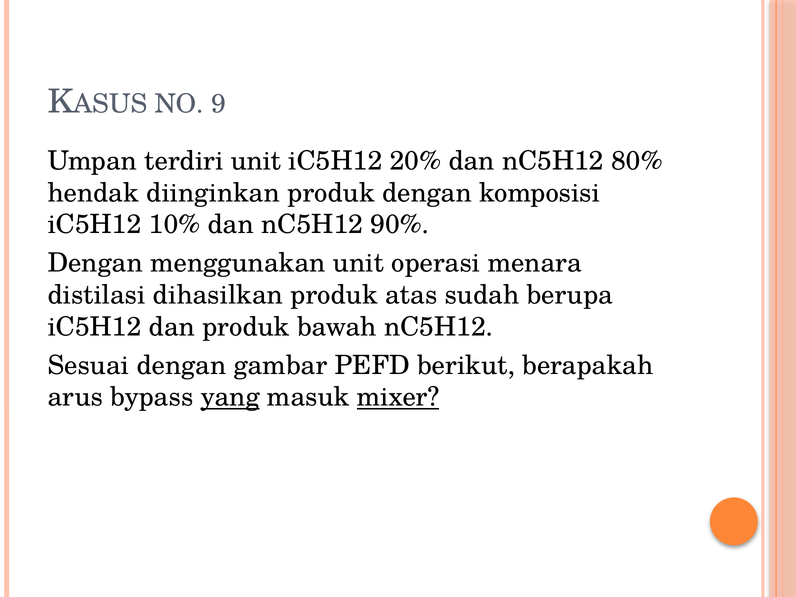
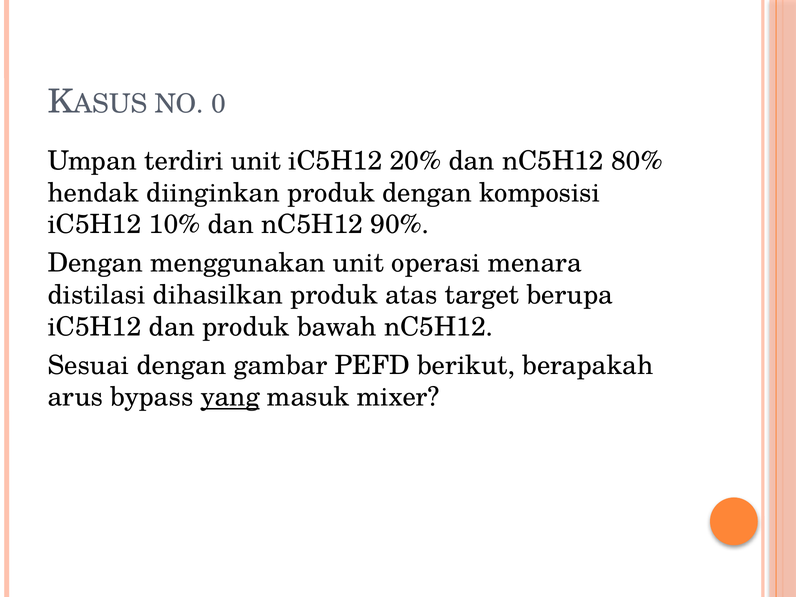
9: 9 -> 0 (218, 104)
sudah: sudah -> target (482, 295)
mixer underline: present -> none (398, 397)
